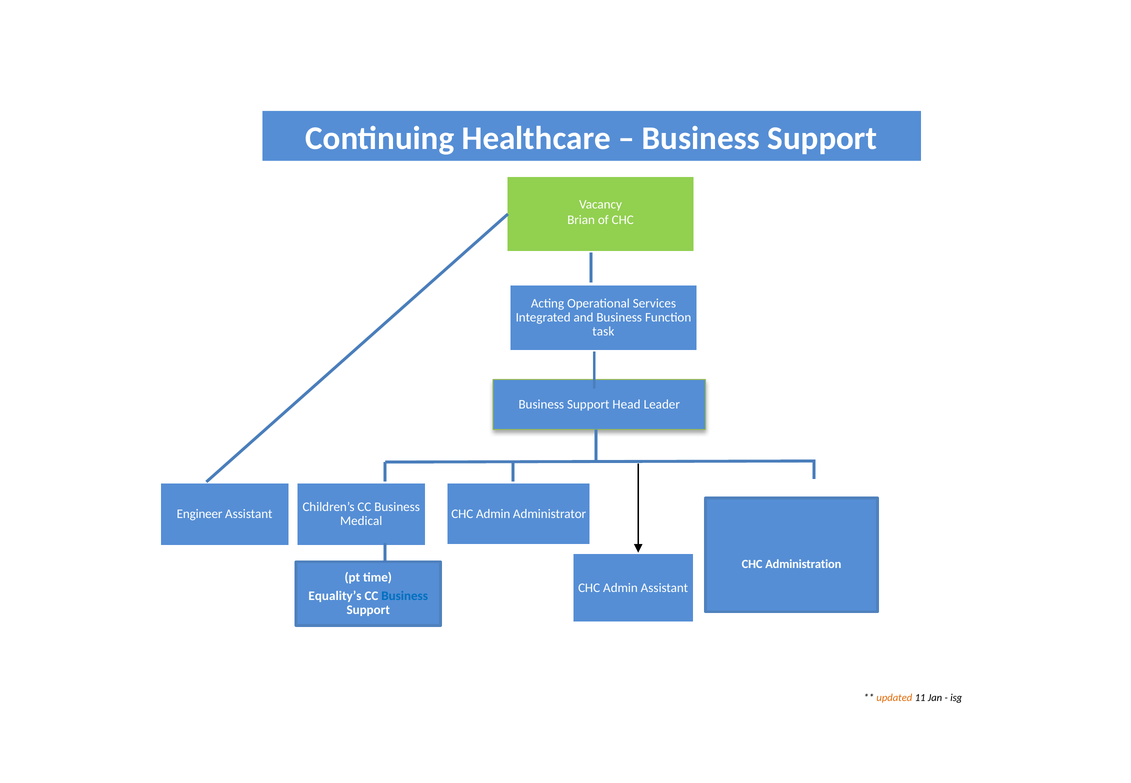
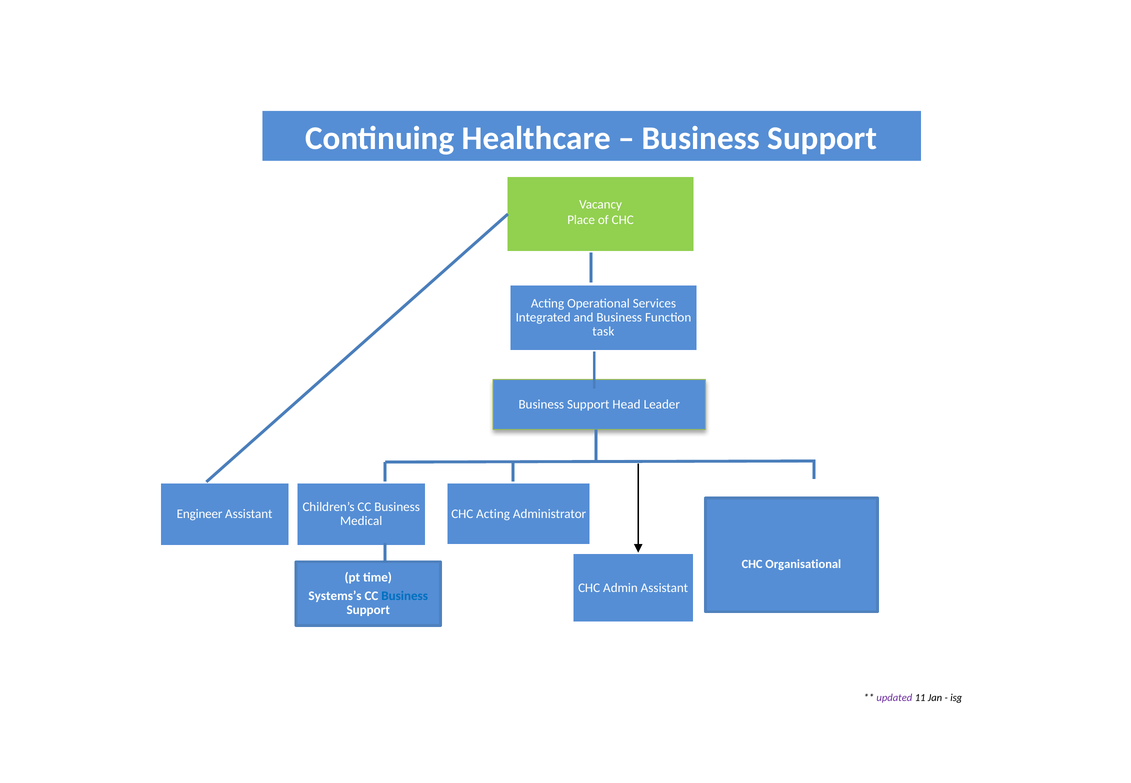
Brian: Brian -> Place (581, 220)
Admin: Admin -> Acting (493, 514)
Administration: Administration -> Organisational (803, 564)
Equality’s: Equality’s -> Systems’s (335, 596)
updated colour: orange -> purple (894, 698)
